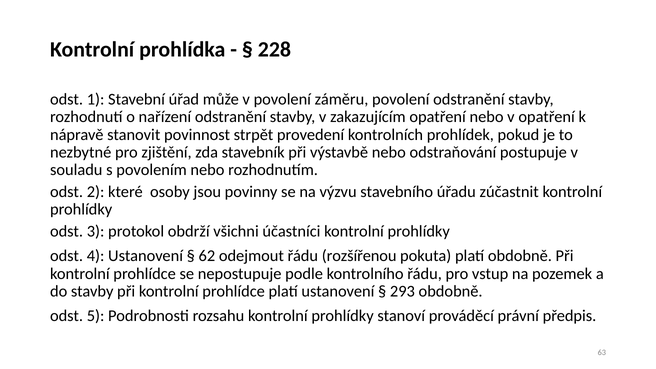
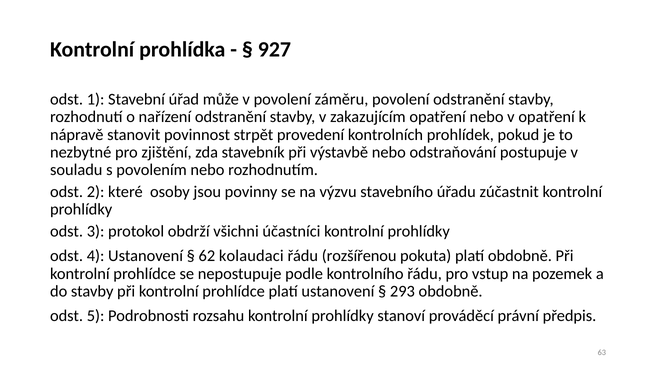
228: 228 -> 927 (274, 49)
odejmout: odejmout -> kolaudaci (251, 256)
